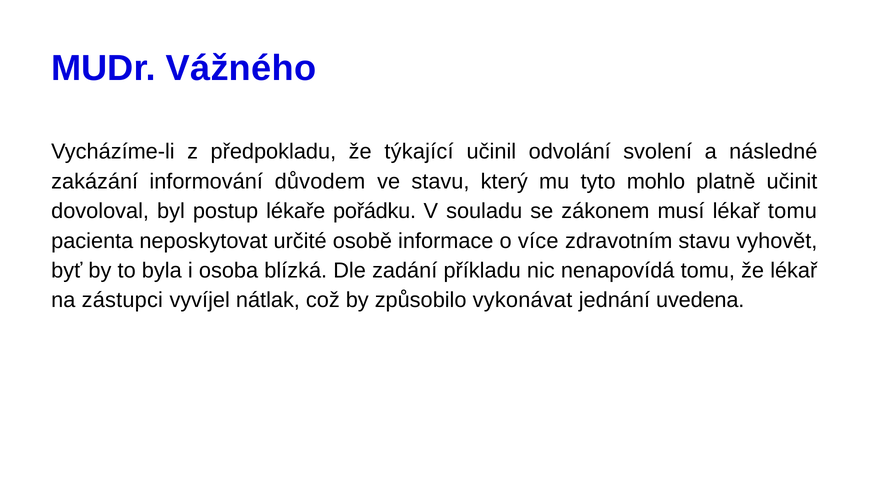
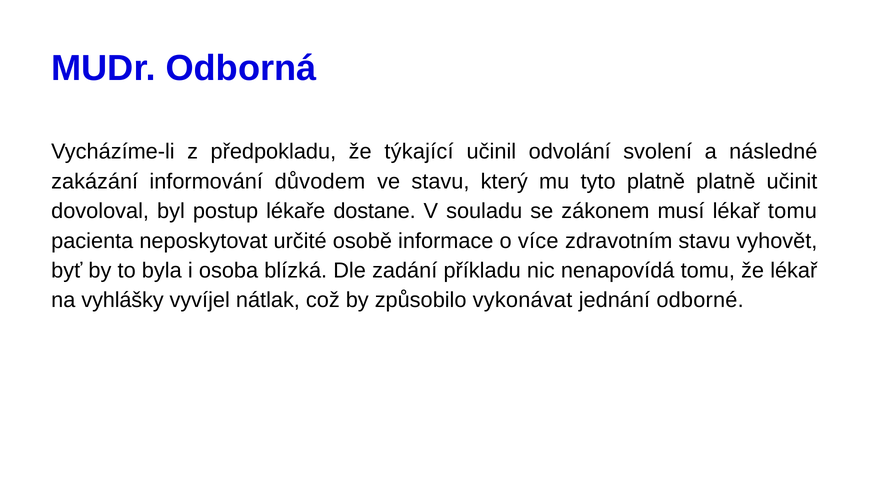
Vážného: Vážného -> Odborná (241, 68)
tyto mohlo: mohlo -> platně (656, 181)
pořádku: pořádku -> dostane (375, 211)
zástupci: zástupci -> vyhlášky (123, 300)
uvedena: uvedena -> odborné (700, 300)
